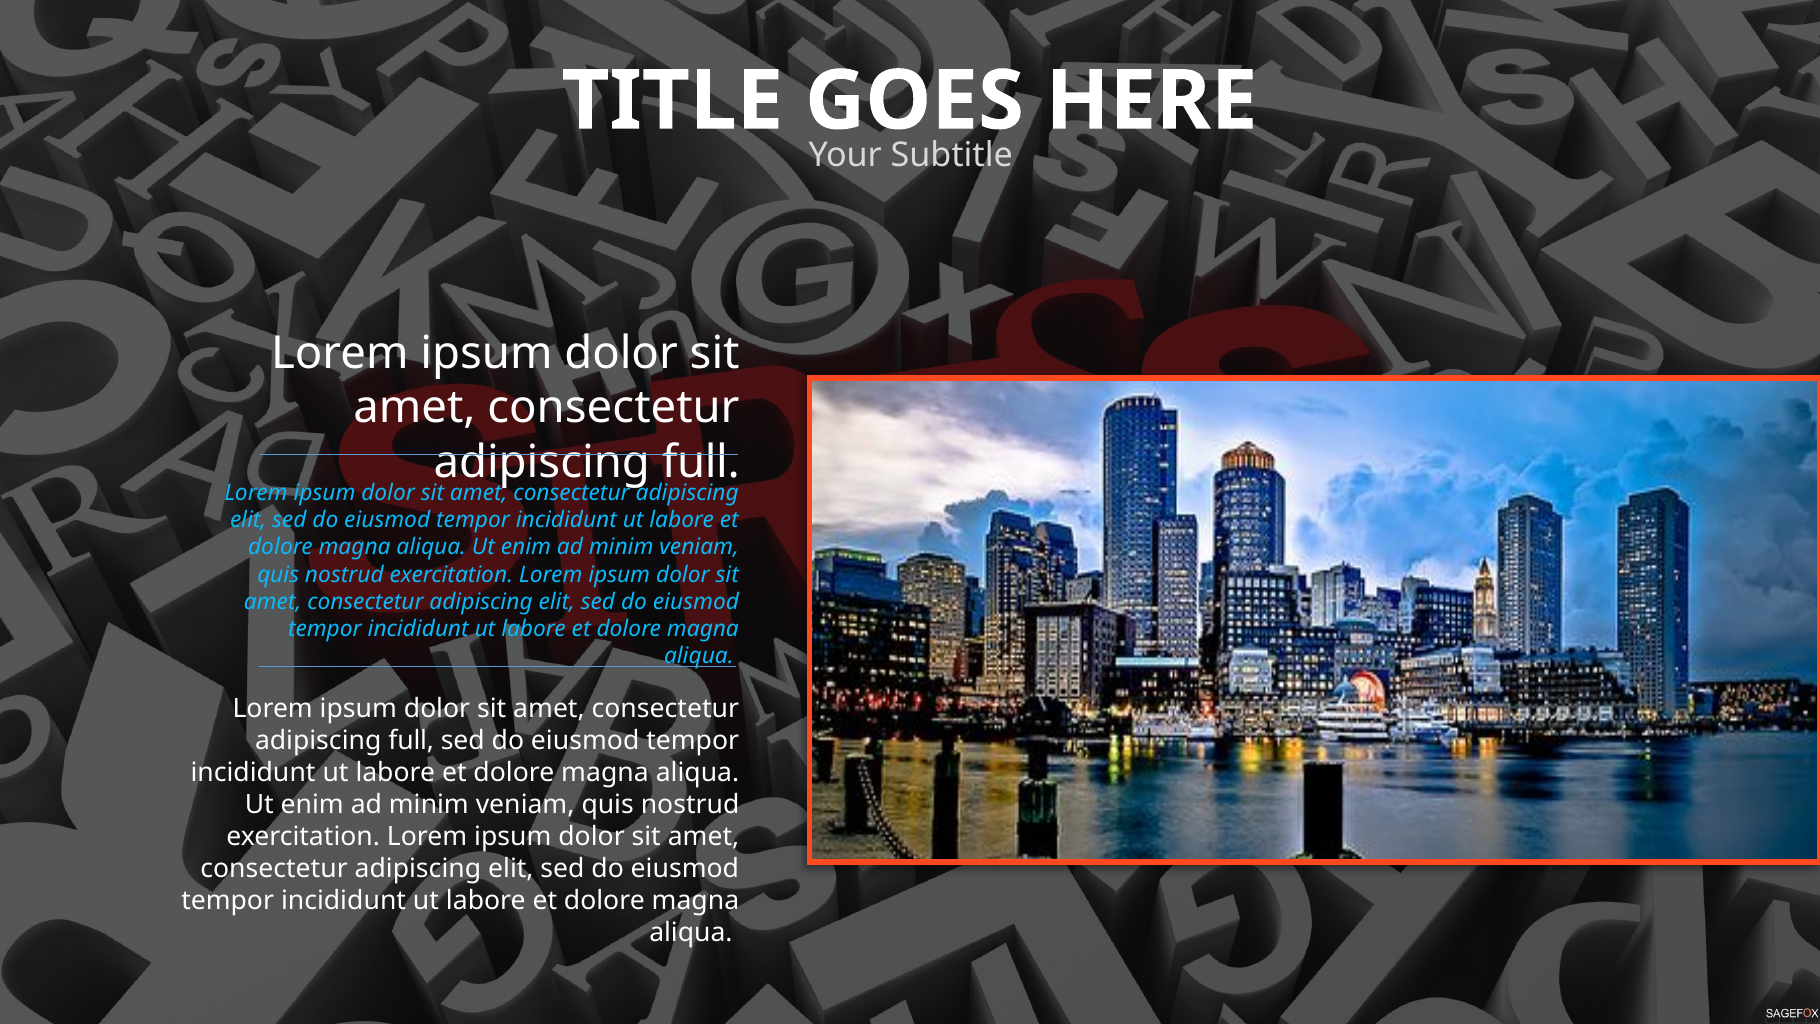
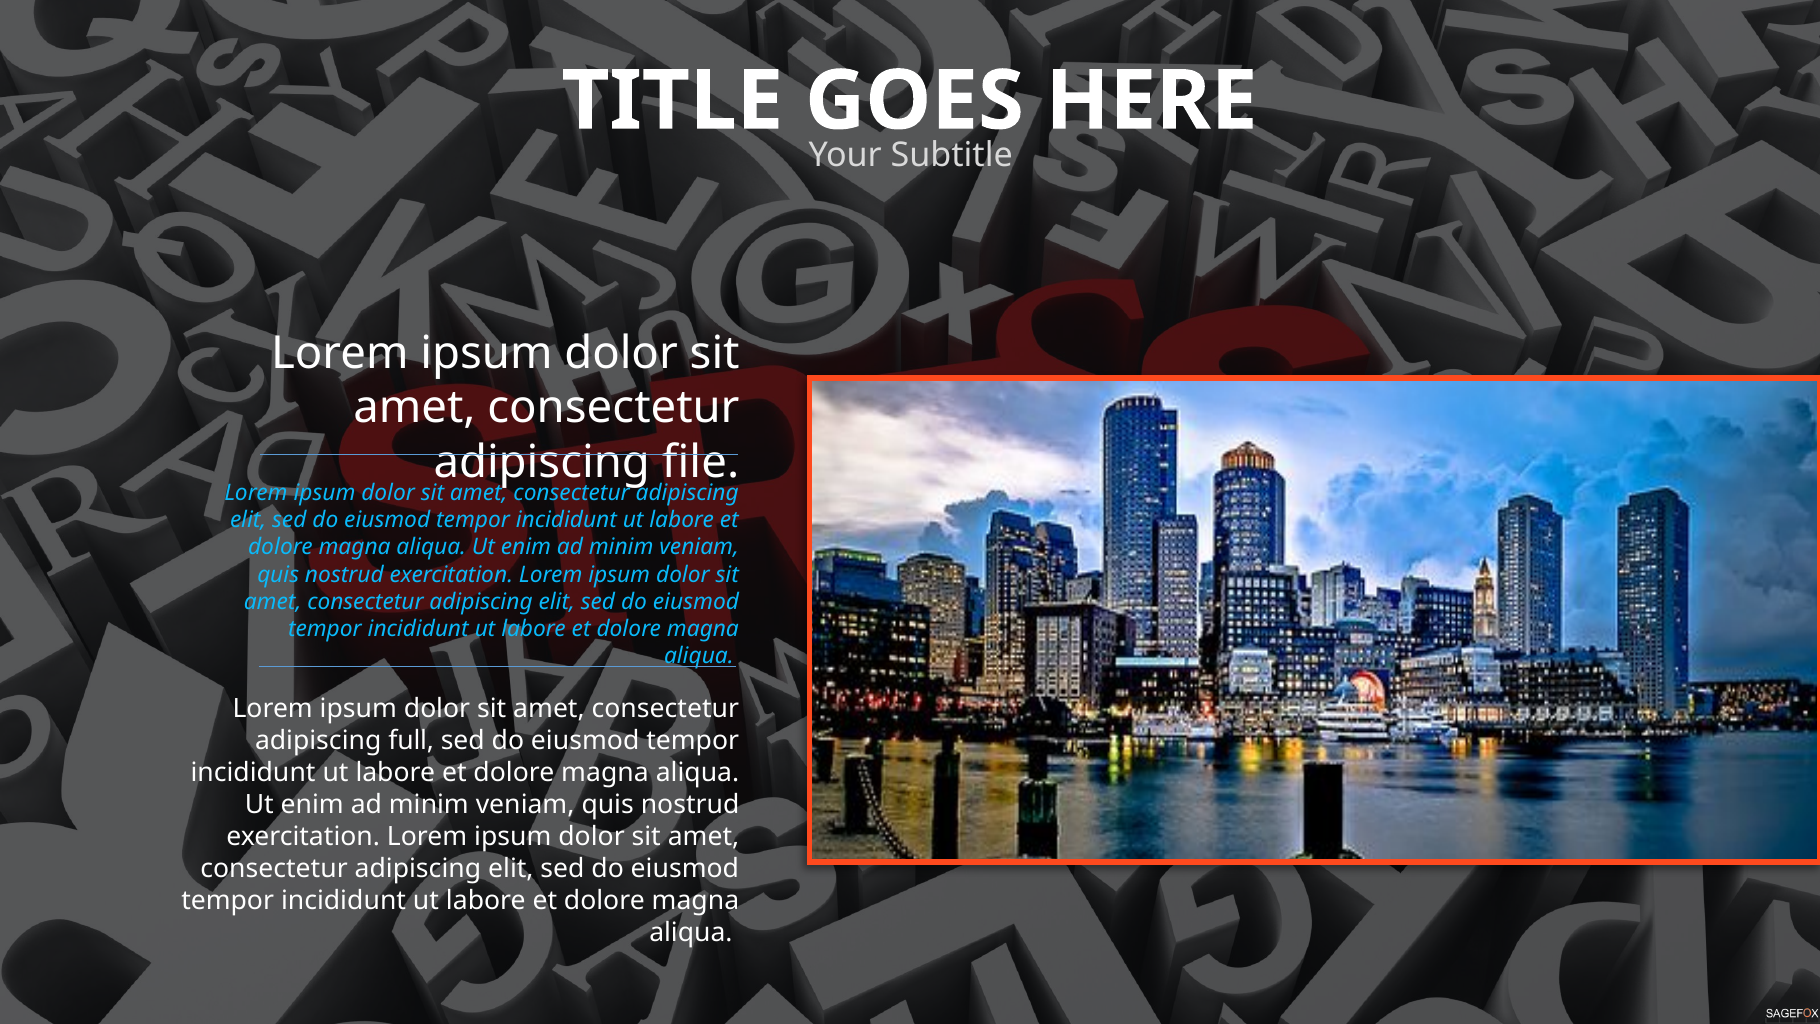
full: full -> file (701, 462)
